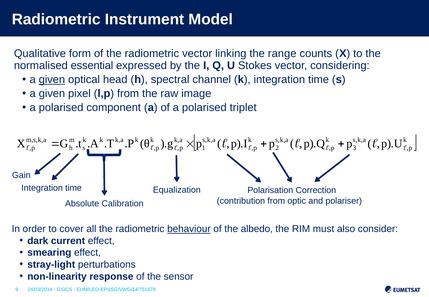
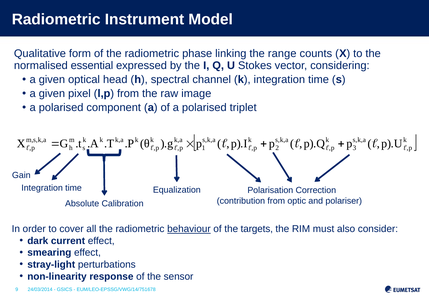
radiometric vector: vector -> phase (197, 54)
given underline: present -> none (52, 79)
albedo: albedo -> targets (257, 229)
